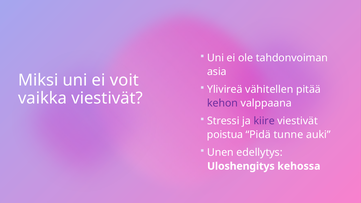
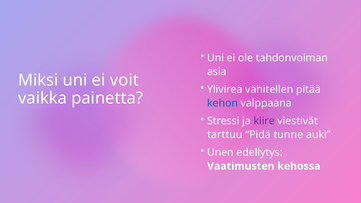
vaikka viestivät: viestivät -> painetta (107, 98)
kehon colour: purple -> blue (223, 103)
poistua: poistua -> tarttuu (225, 135)
Uloshengitys: Uloshengitys -> Vaatimusten (241, 166)
